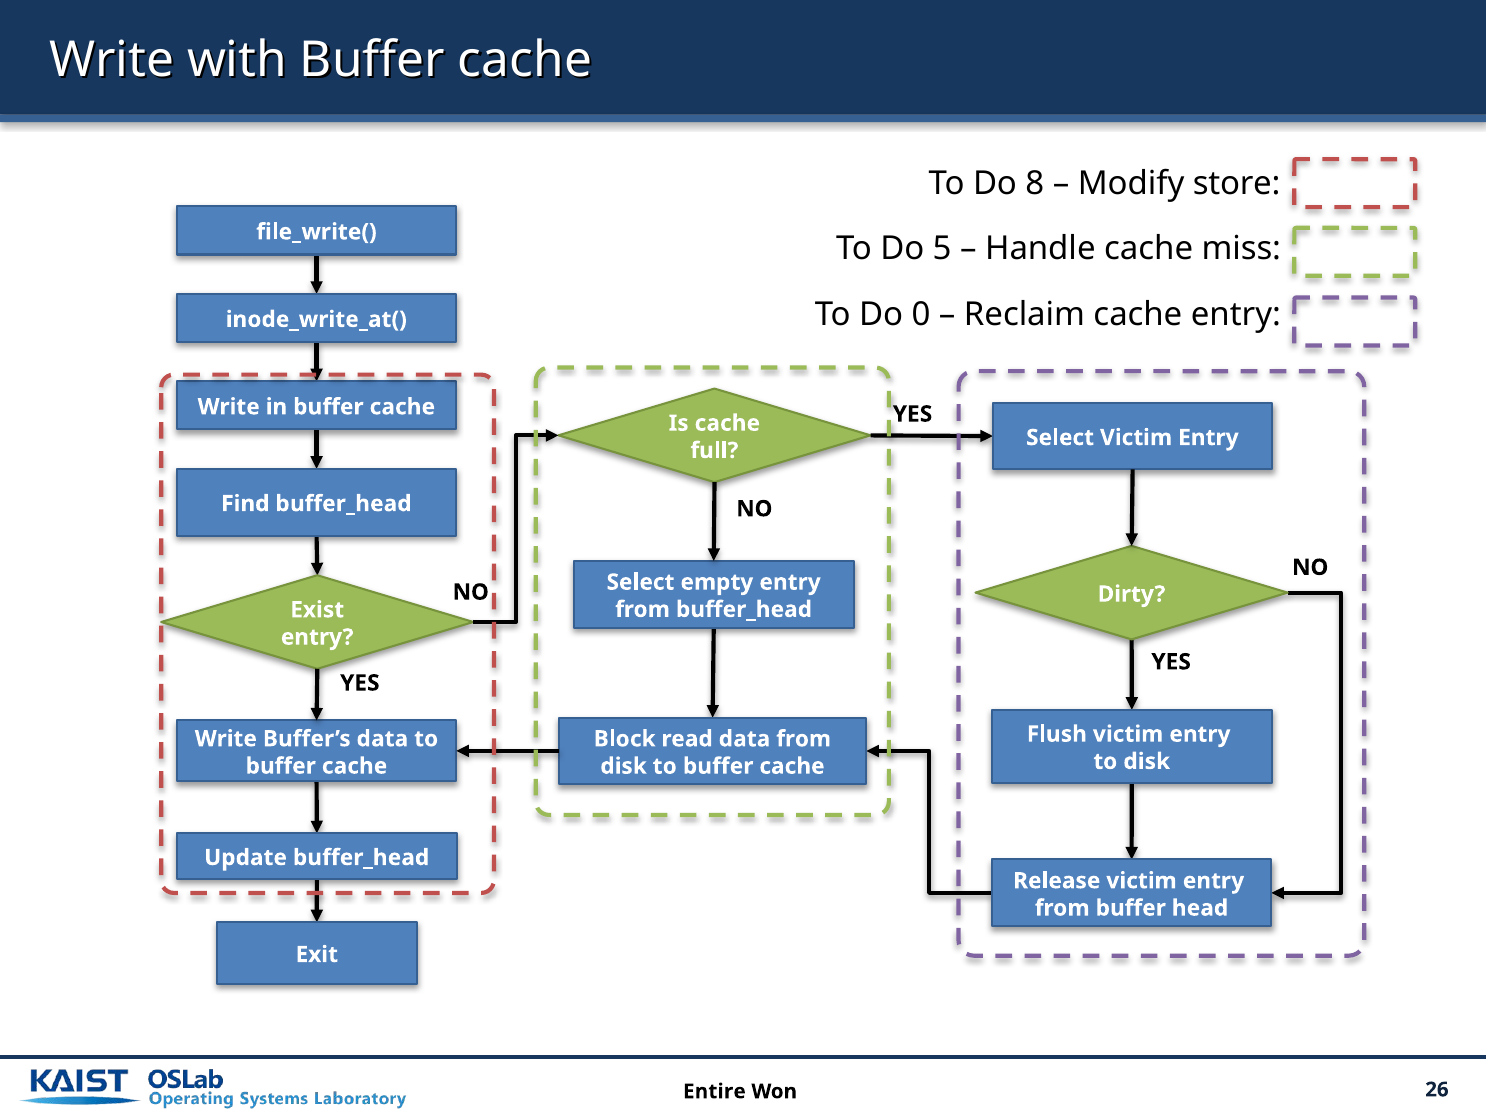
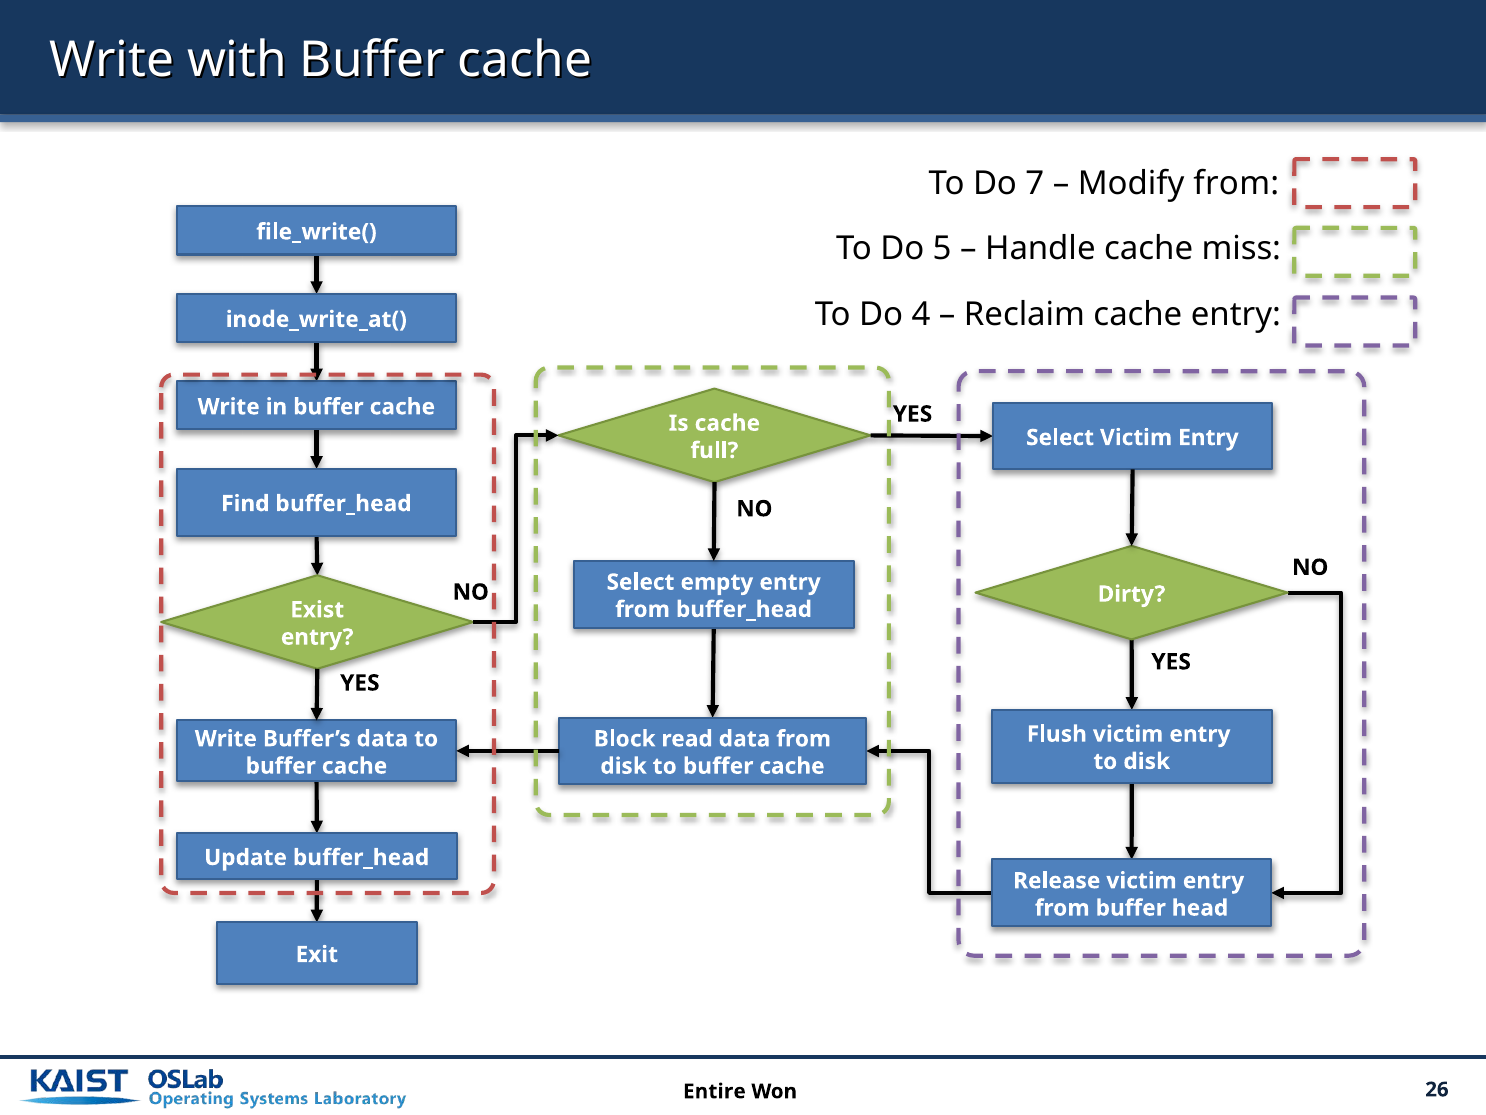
8: 8 -> 7 (1035, 183)
Modify store: store -> from (1236, 183)
0: 0 -> 4 (921, 315)
